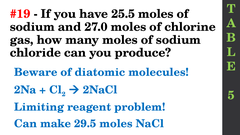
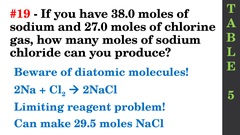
25.5: 25.5 -> 38.0 (123, 14)
